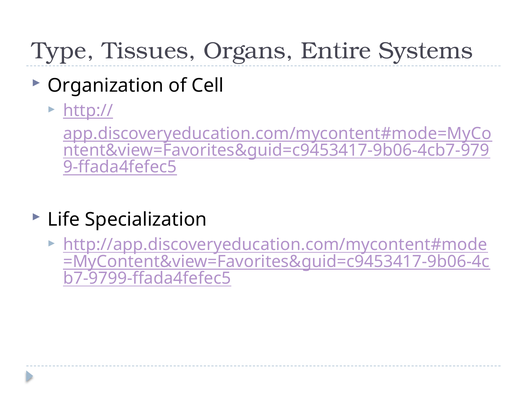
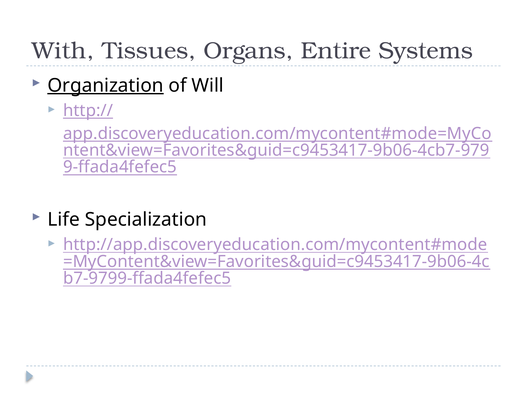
Type: Type -> With (63, 51)
Organization underline: none -> present (105, 86)
Cell: Cell -> Will (208, 86)
